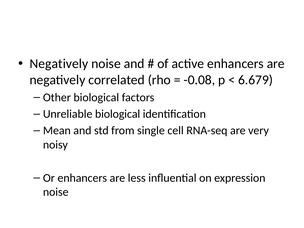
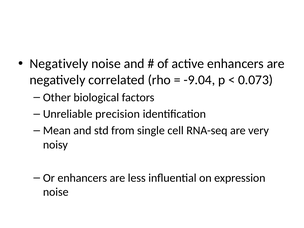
-0.08: -0.08 -> -9.04 (199, 80)
6.679: 6.679 -> 0.073 (256, 80)
Unreliable biological: biological -> precision (118, 114)
